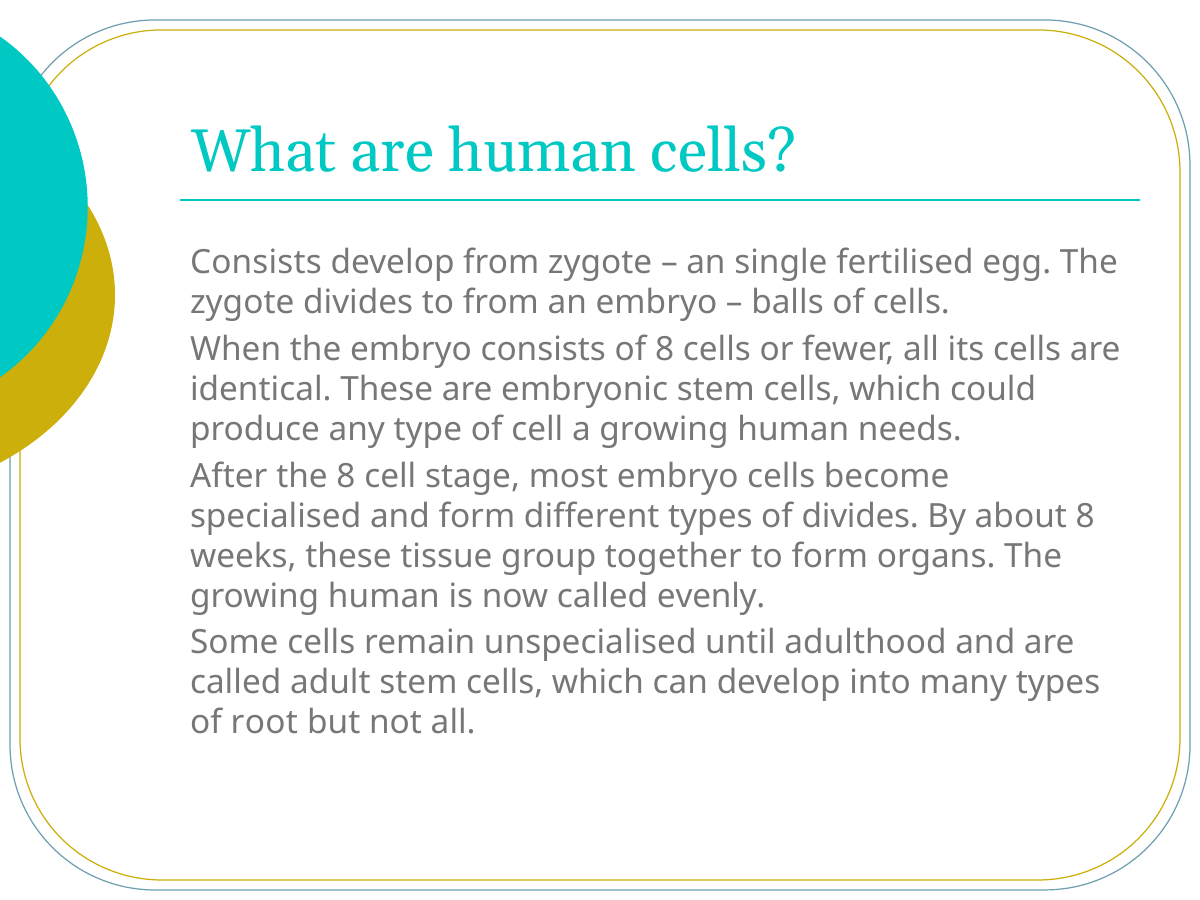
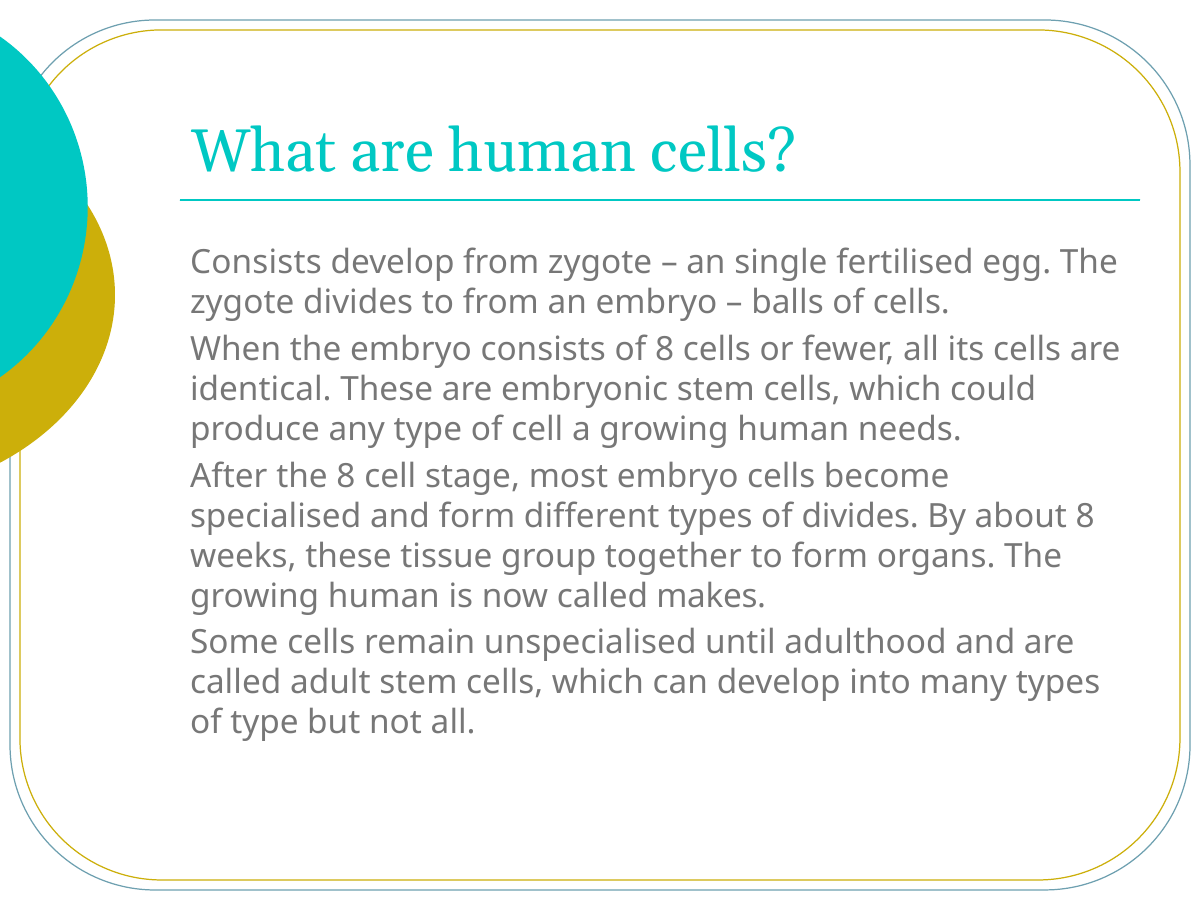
evenly: evenly -> makes (711, 596)
of root: root -> type (264, 723)
